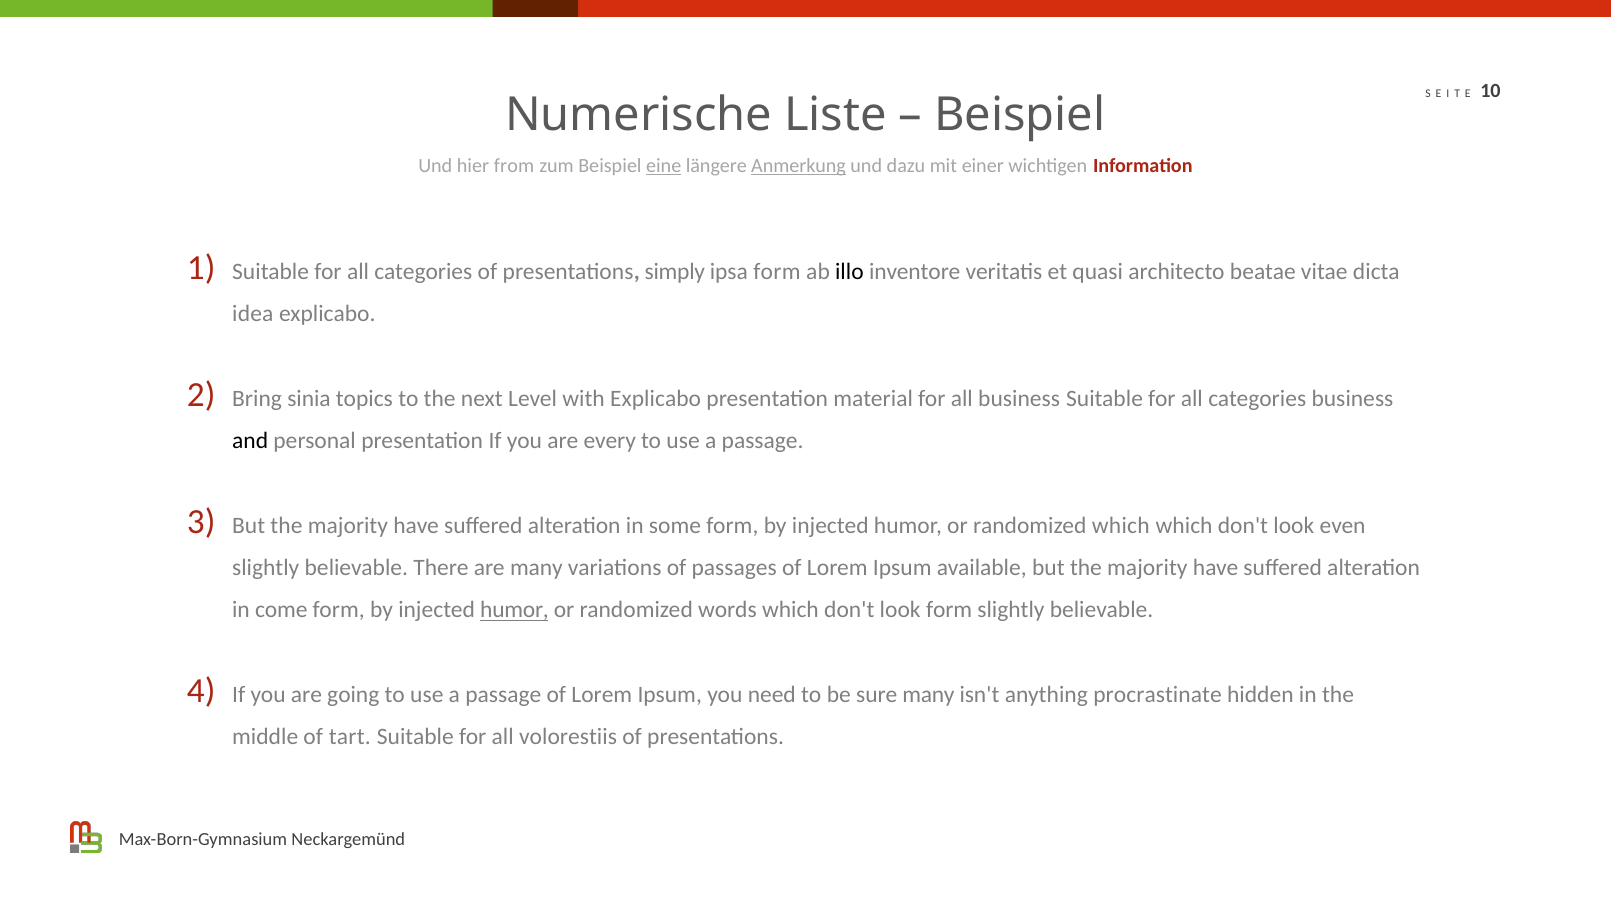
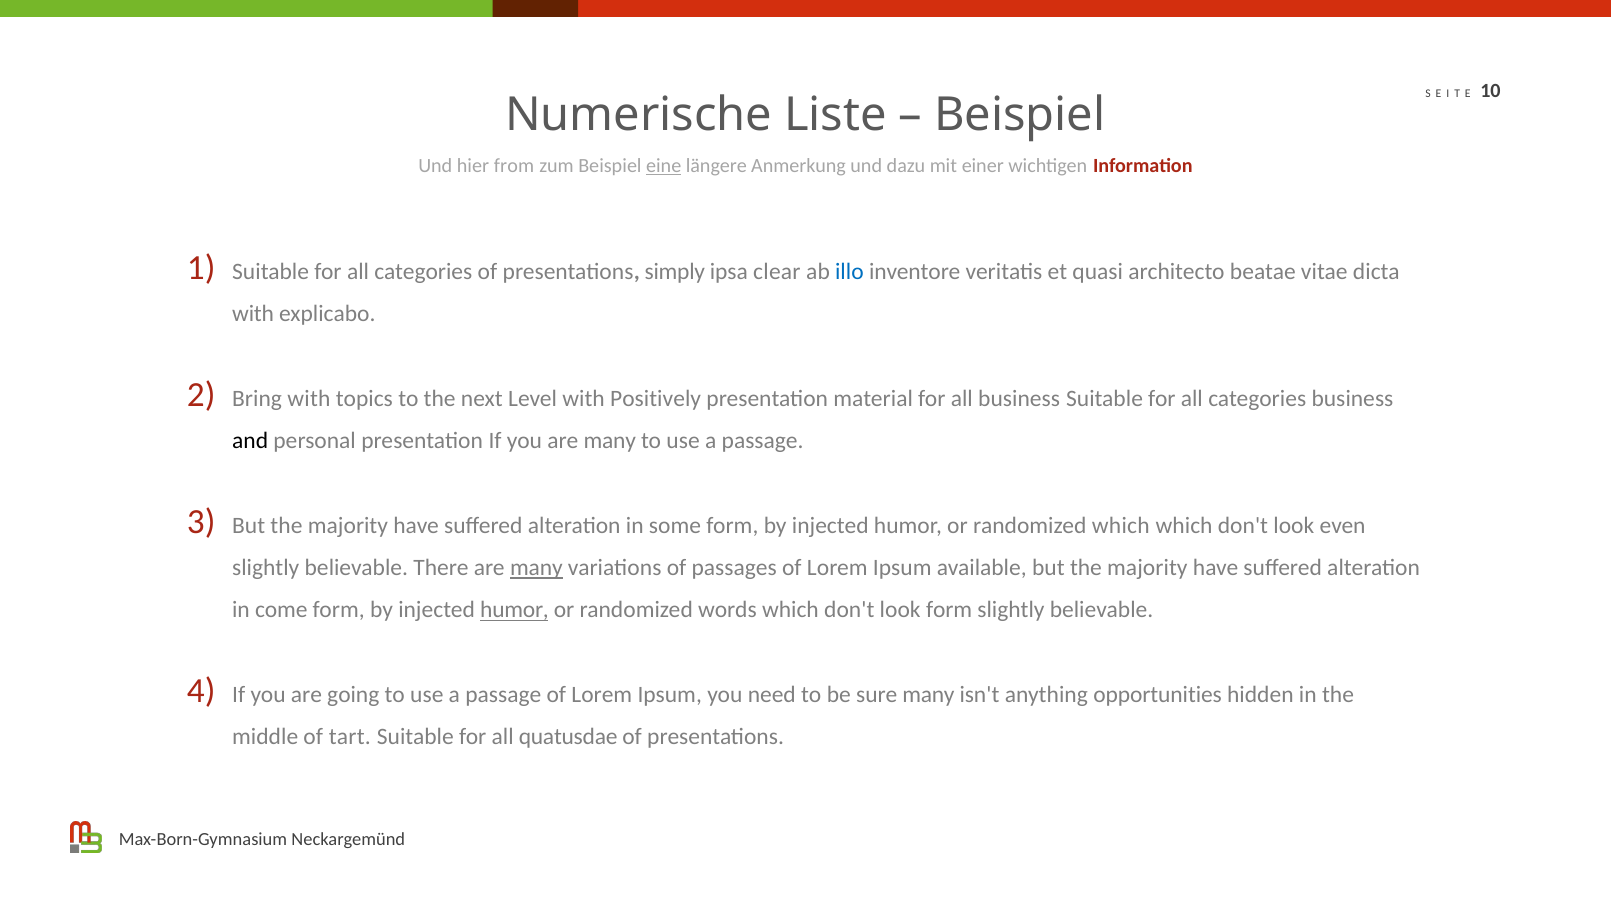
Anmerkung underline: present -> none (799, 166)
ipsa form: form -> clear (777, 272)
illo colour: black -> blue (849, 272)
idea: idea -> with (253, 314)
Bring sinia: sinia -> with (309, 399)
with Explicabo: Explicabo -> Positively (656, 399)
you are every: every -> many (610, 441)
many underline: none -> present (536, 568)
procrastinate: procrastinate -> opportunities (1158, 695)
volorestiis: volorestiis -> quatusdae (568, 737)
